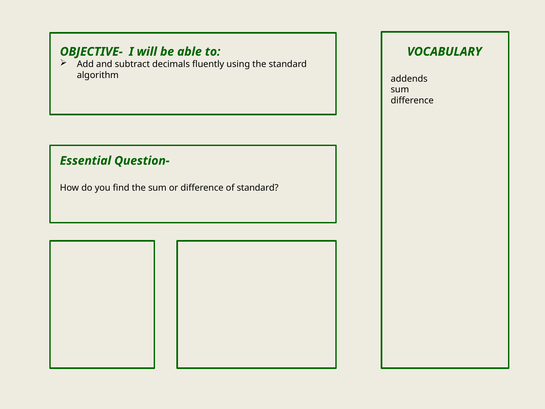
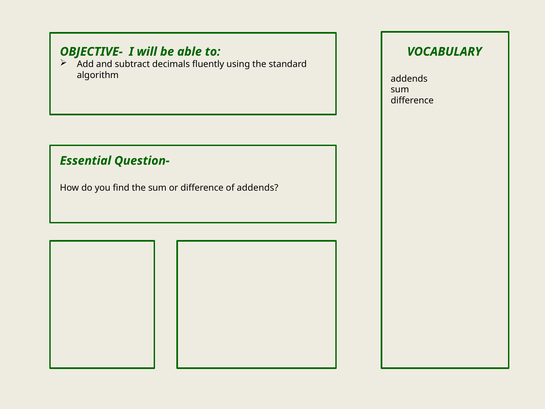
of standard: standard -> addends (258, 188)
